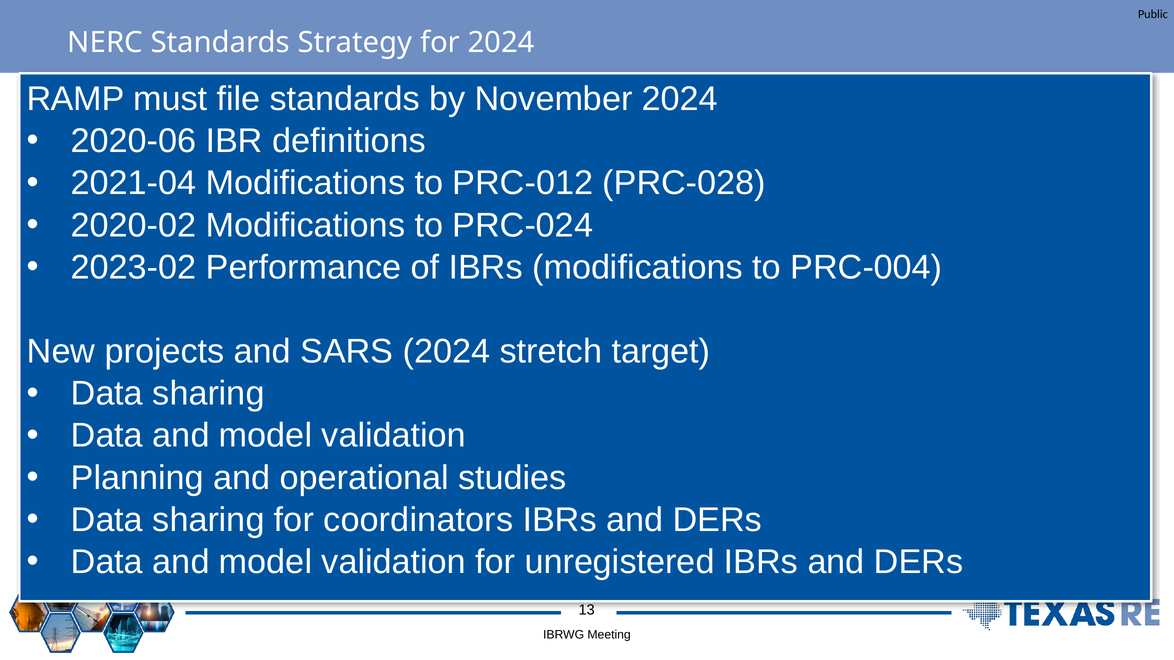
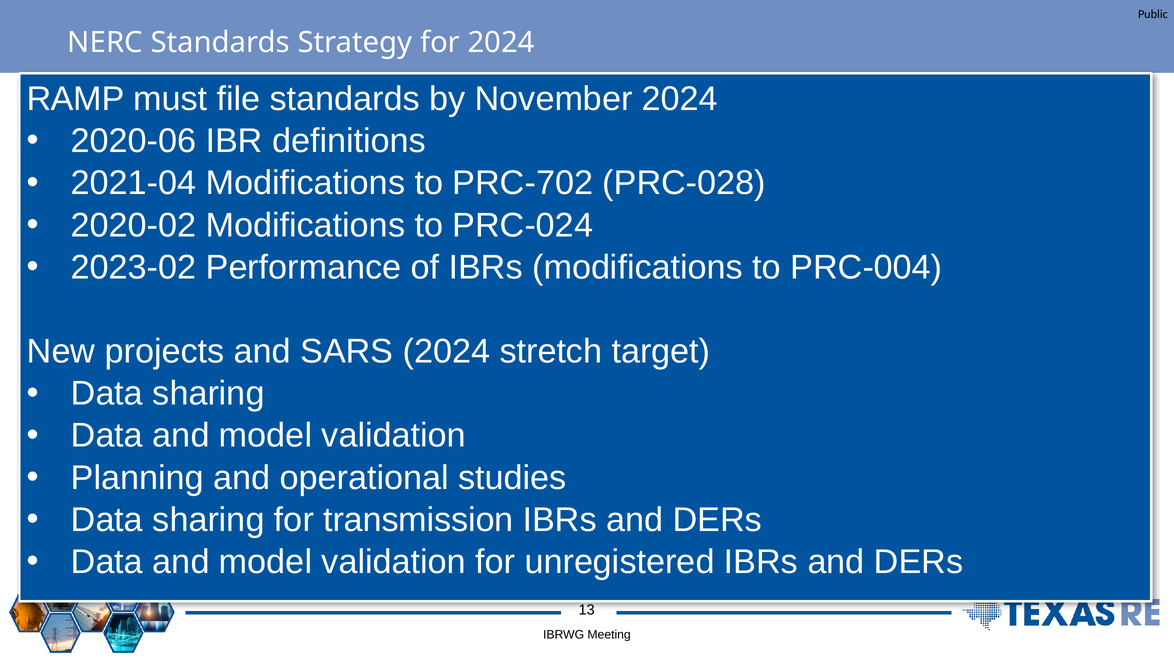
PRC-012: PRC-012 -> PRC-702 (523, 183)
coordinators: coordinators -> transmission (418, 520)
